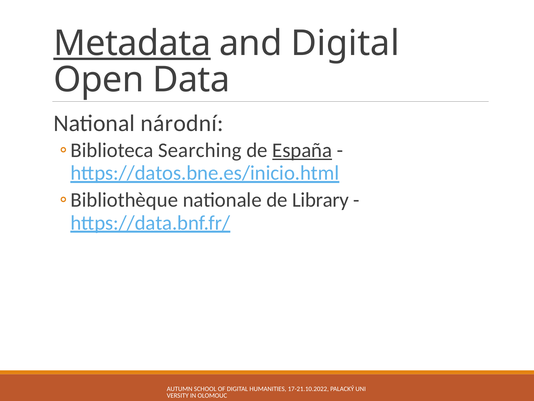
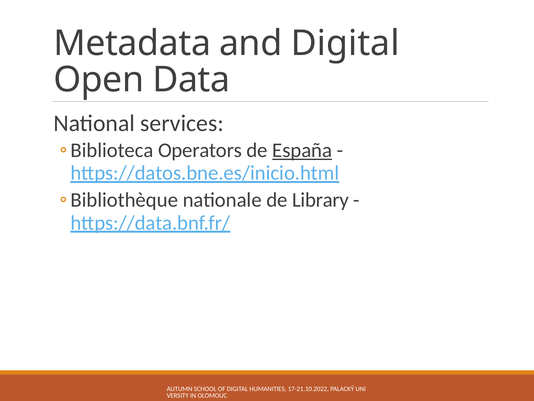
Metadata underline: present -> none (132, 43)
národní: národní -> services (182, 123)
Searching: Searching -> Operators (200, 150)
